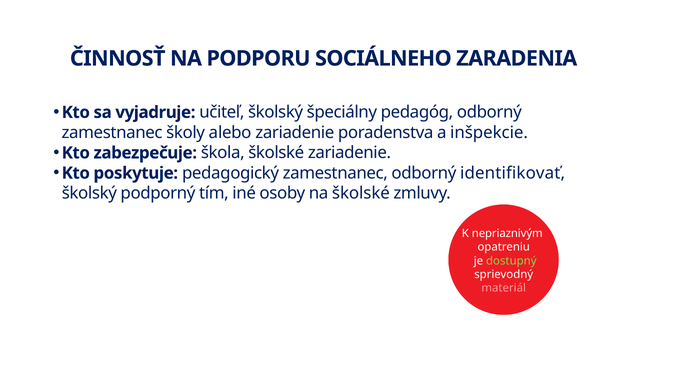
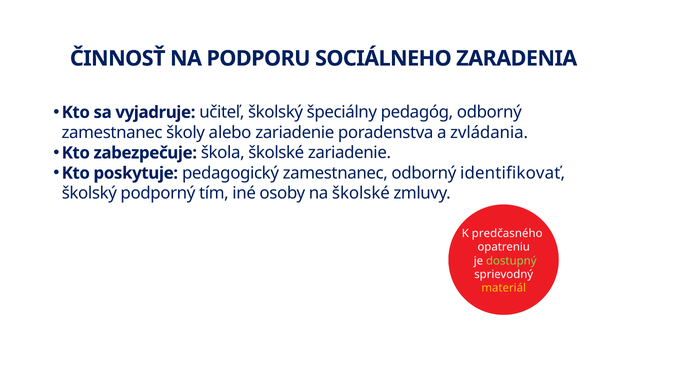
inšpekcie: inšpekcie -> zvládania (489, 133)
nepriaznivým: nepriaznivým -> predčasného (507, 233)
materiál colour: pink -> yellow (504, 288)
